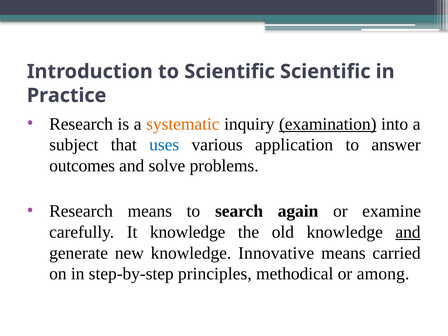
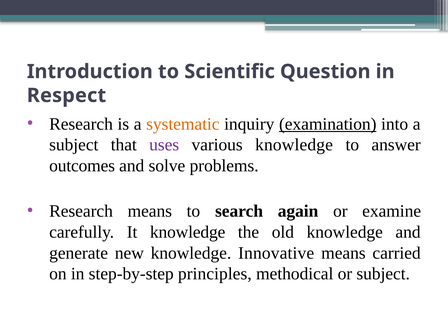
Scientific Scientific: Scientific -> Question (325, 72)
Practice: Practice -> Respect (66, 95)
uses colour: blue -> purple (164, 145)
various application: application -> knowledge (294, 145)
and underline: present -> none (408, 232)
or among: among -> subject (383, 274)
